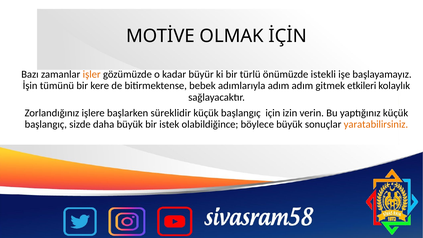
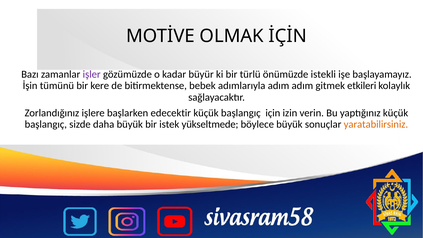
işler colour: orange -> purple (92, 74)
süreklidir: süreklidir -> edecektir (171, 113)
olabildiğince: olabildiğince -> yükseltmede (210, 124)
